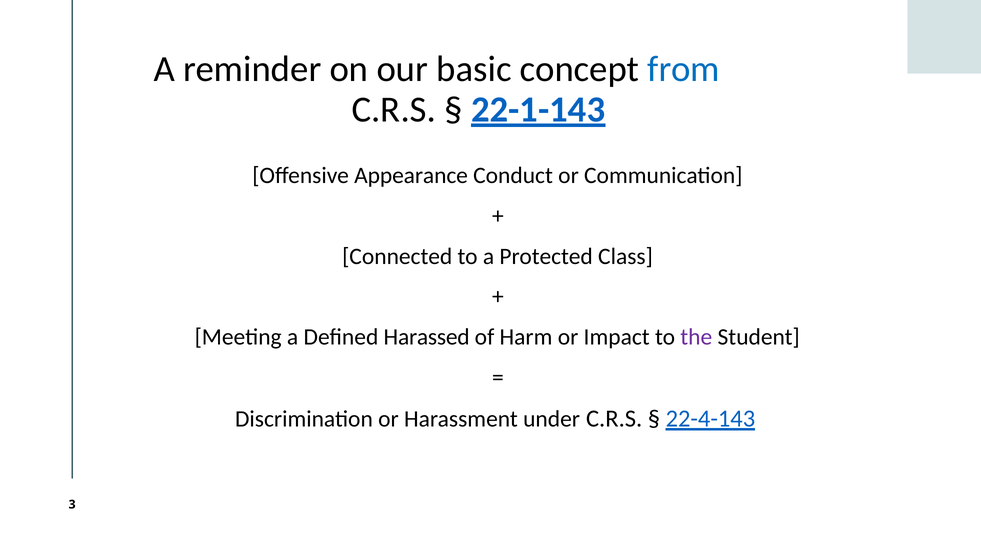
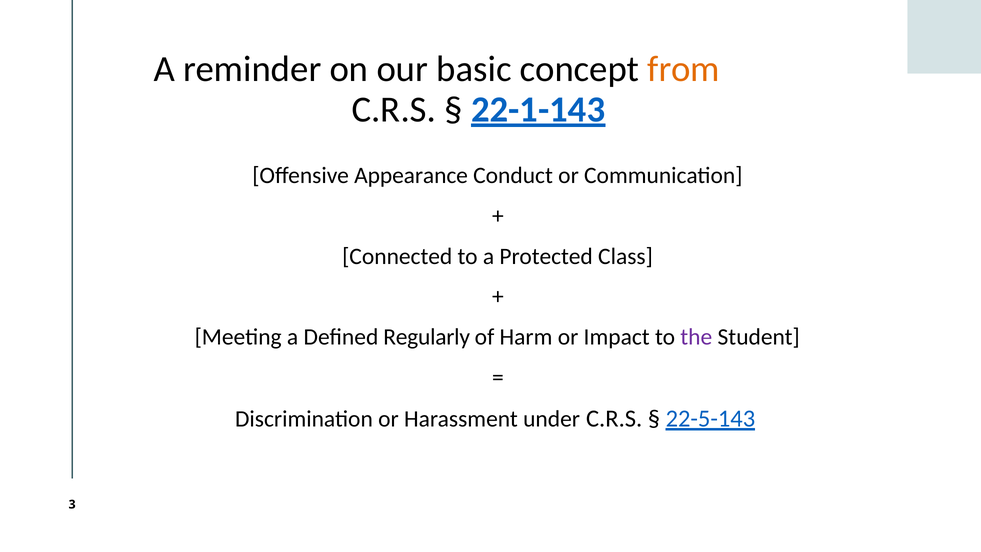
from colour: blue -> orange (684, 69)
Harassed: Harassed -> Regularly (427, 337)
22-4-143: 22-4-143 -> 22-5-143 (710, 419)
